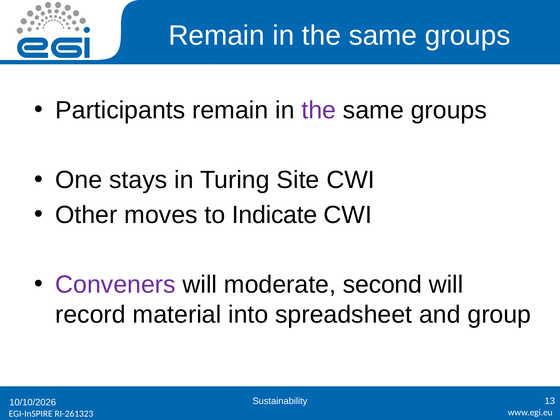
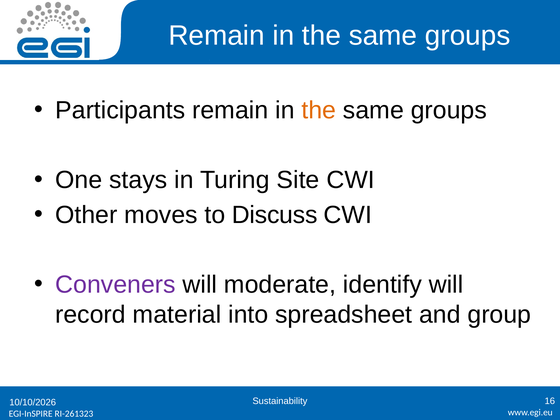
the colour: purple -> orange (319, 110)
Indicate: Indicate -> Discuss (275, 215)
second: second -> identify (382, 285)
13: 13 -> 16 (550, 401)
